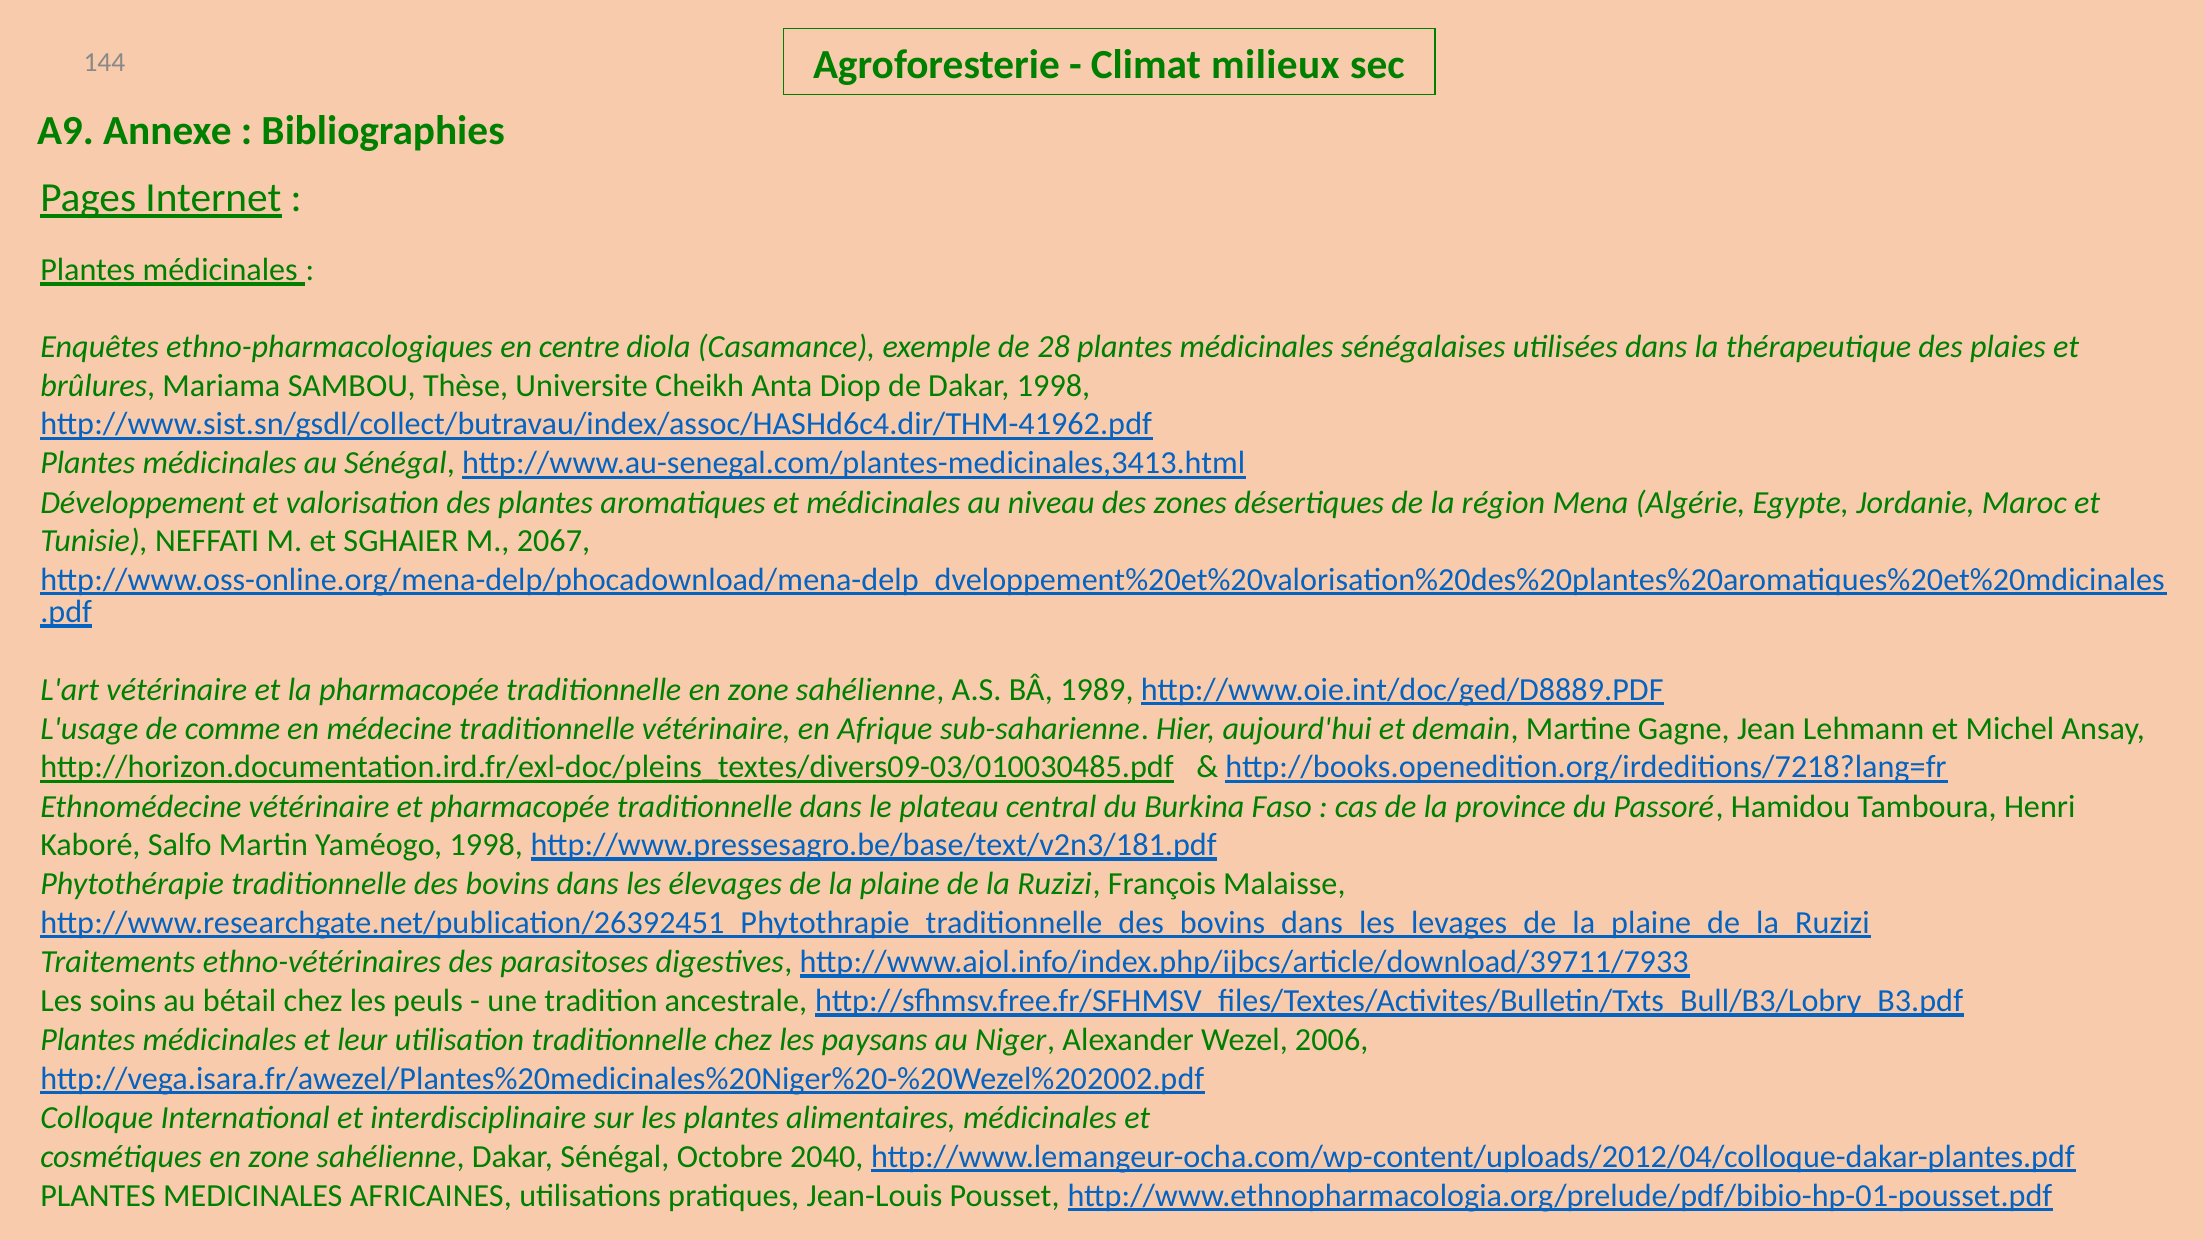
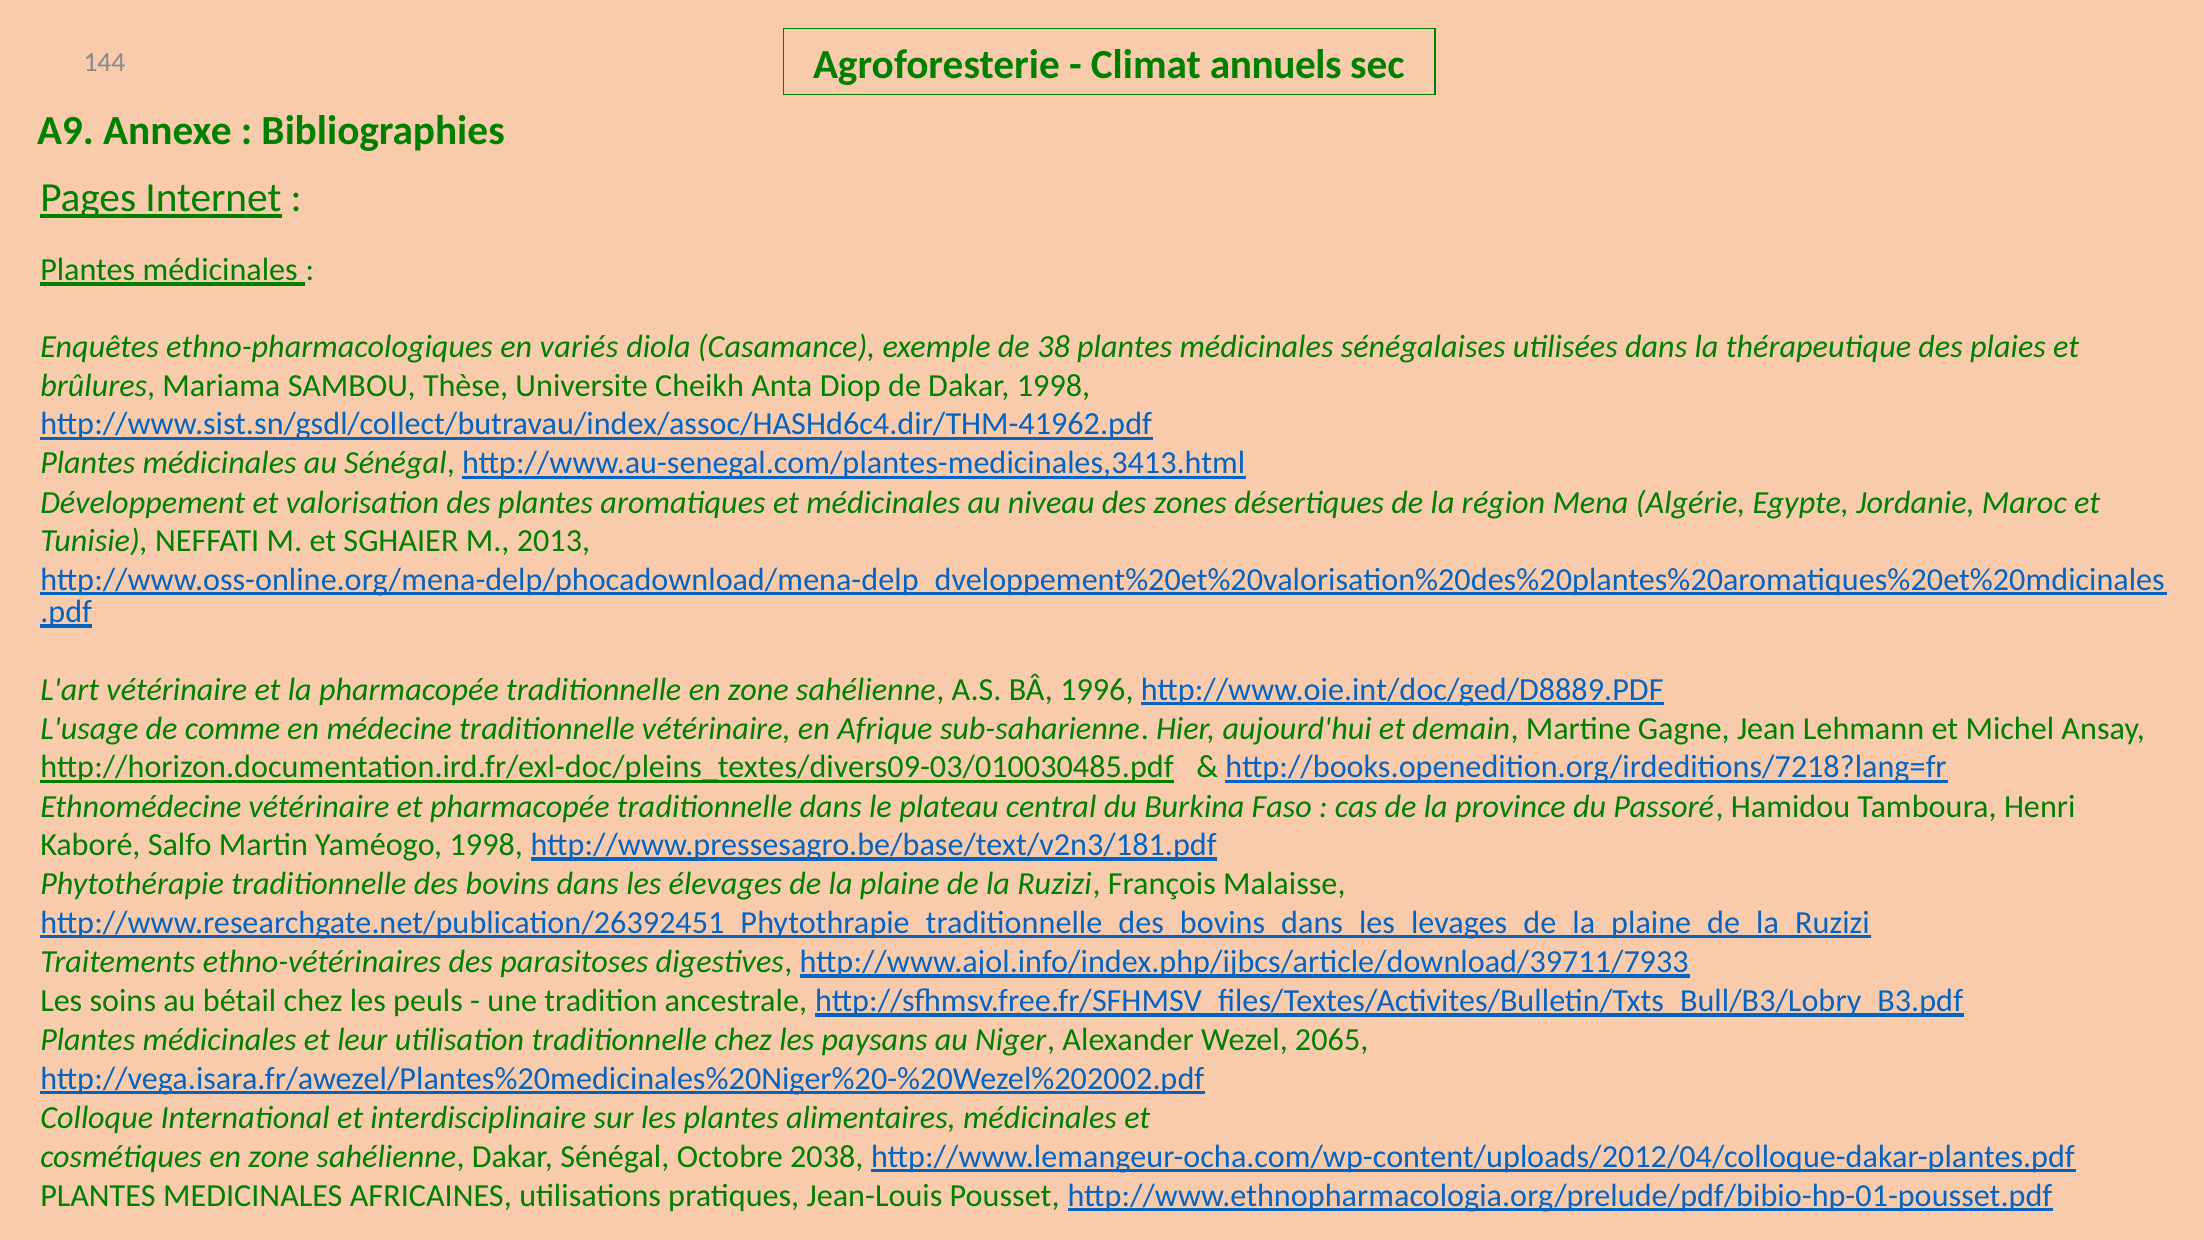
milieux: milieux -> annuels (1276, 64)
centre: centre -> variés (579, 347)
28: 28 -> 38 (1054, 347)
2067: 2067 -> 2013 (553, 541)
1989: 1989 -> 1996 (1097, 689)
2006: 2006 -> 2065 (1332, 1040)
2040: 2040 -> 2038 (827, 1156)
